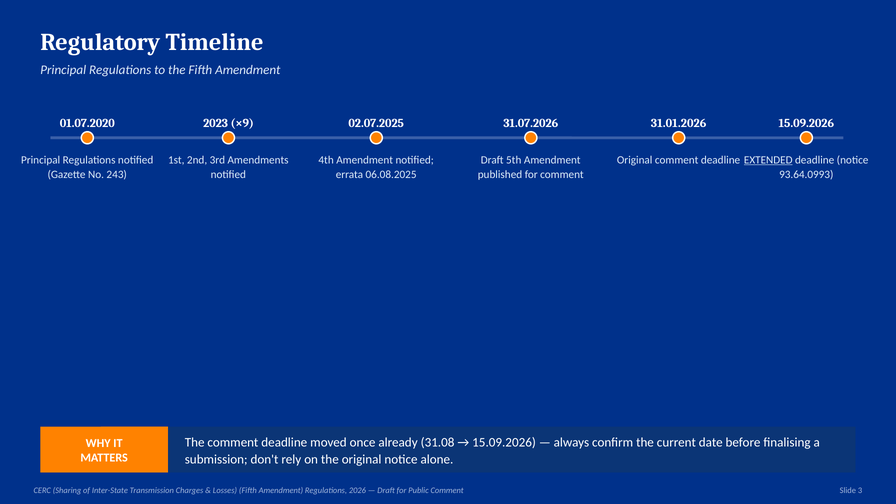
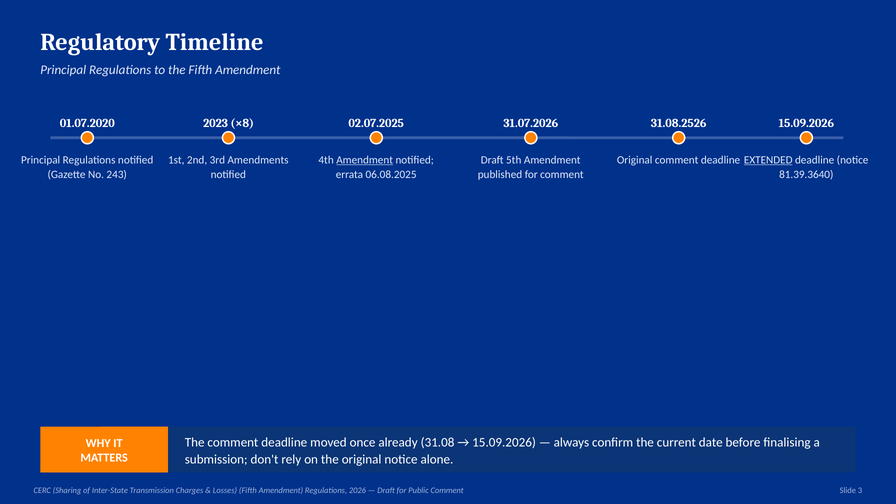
×9: ×9 -> ×8 (242, 123)
31.01.2026: 31.01.2026 -> 31.08.2526 (679, 123)
Amendment underline: none -> present (365, 160)
93.64.0993: 93.64.0993 -> 81.39.3640 (806, 175)
